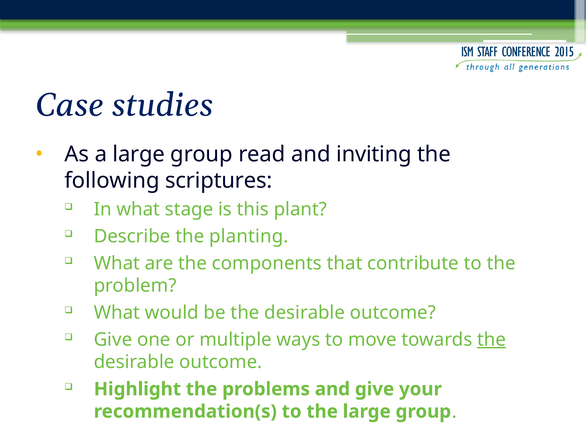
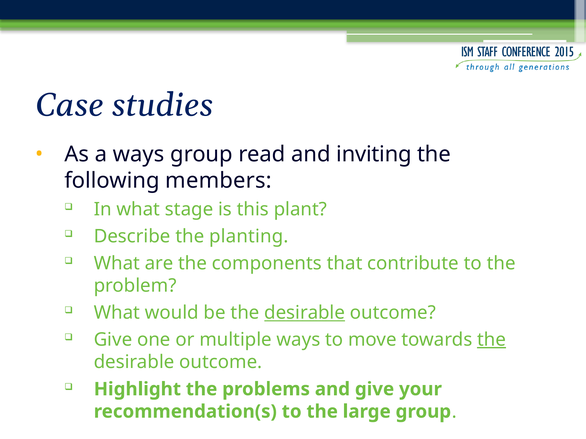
a large: large -> ways (139, 154)
scriptures: scriptures -> members (219, 181)
desirable underline: none -> present (305, 313)
